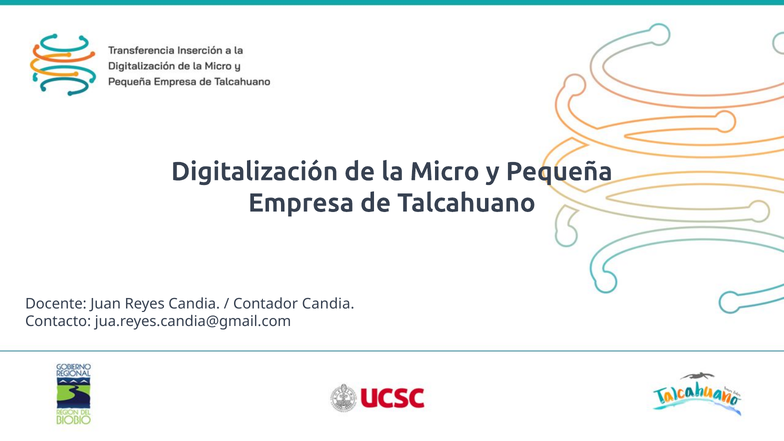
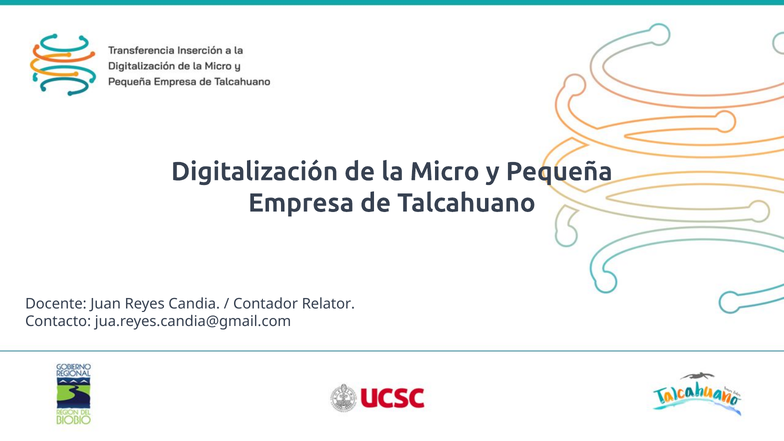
Contador Candia: Candia -> Relator (328, 304)
